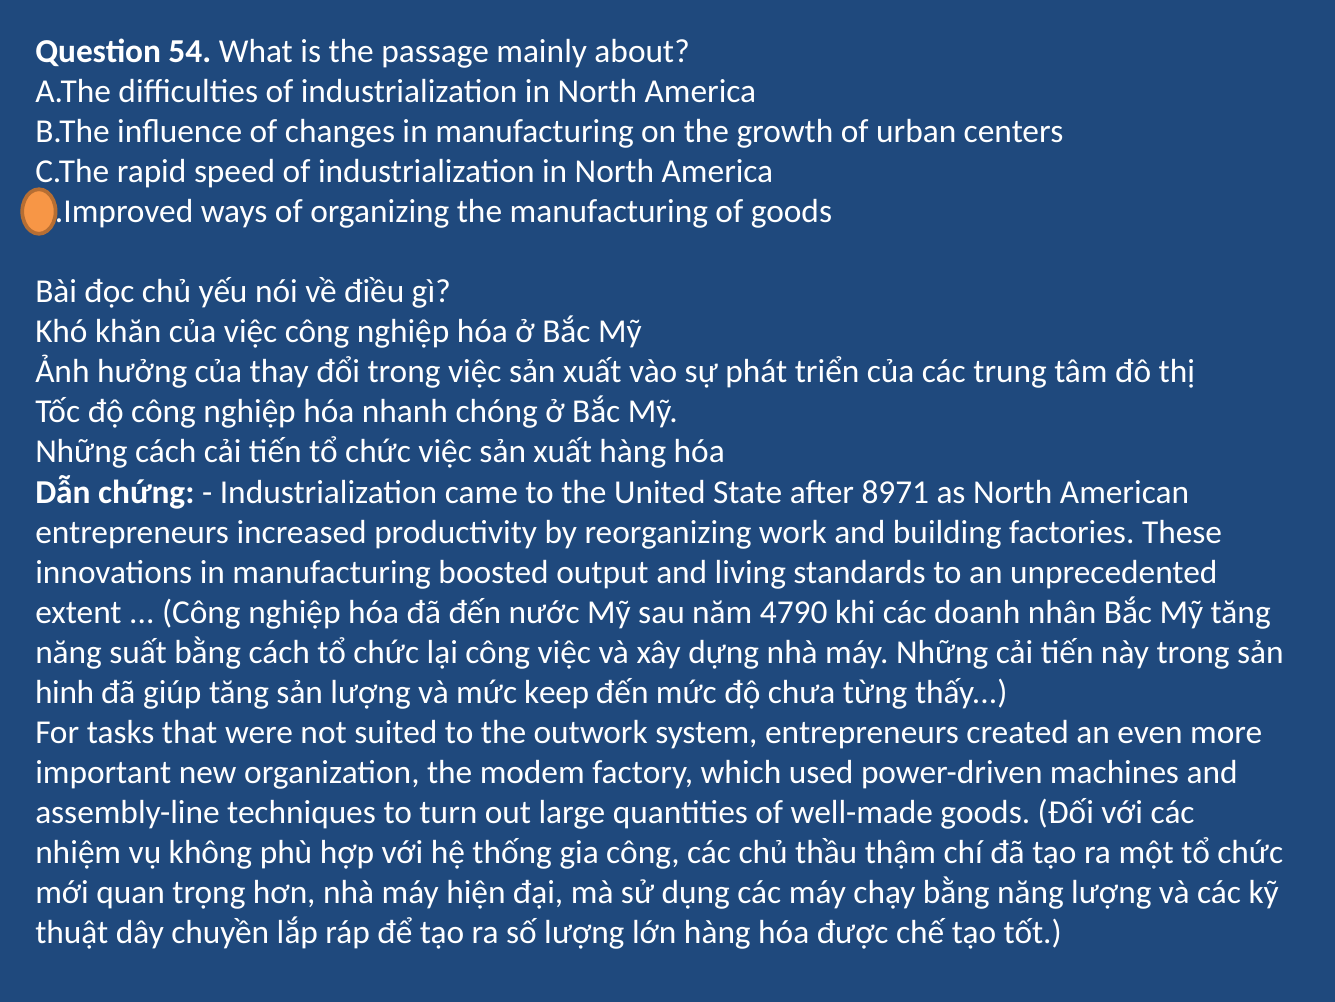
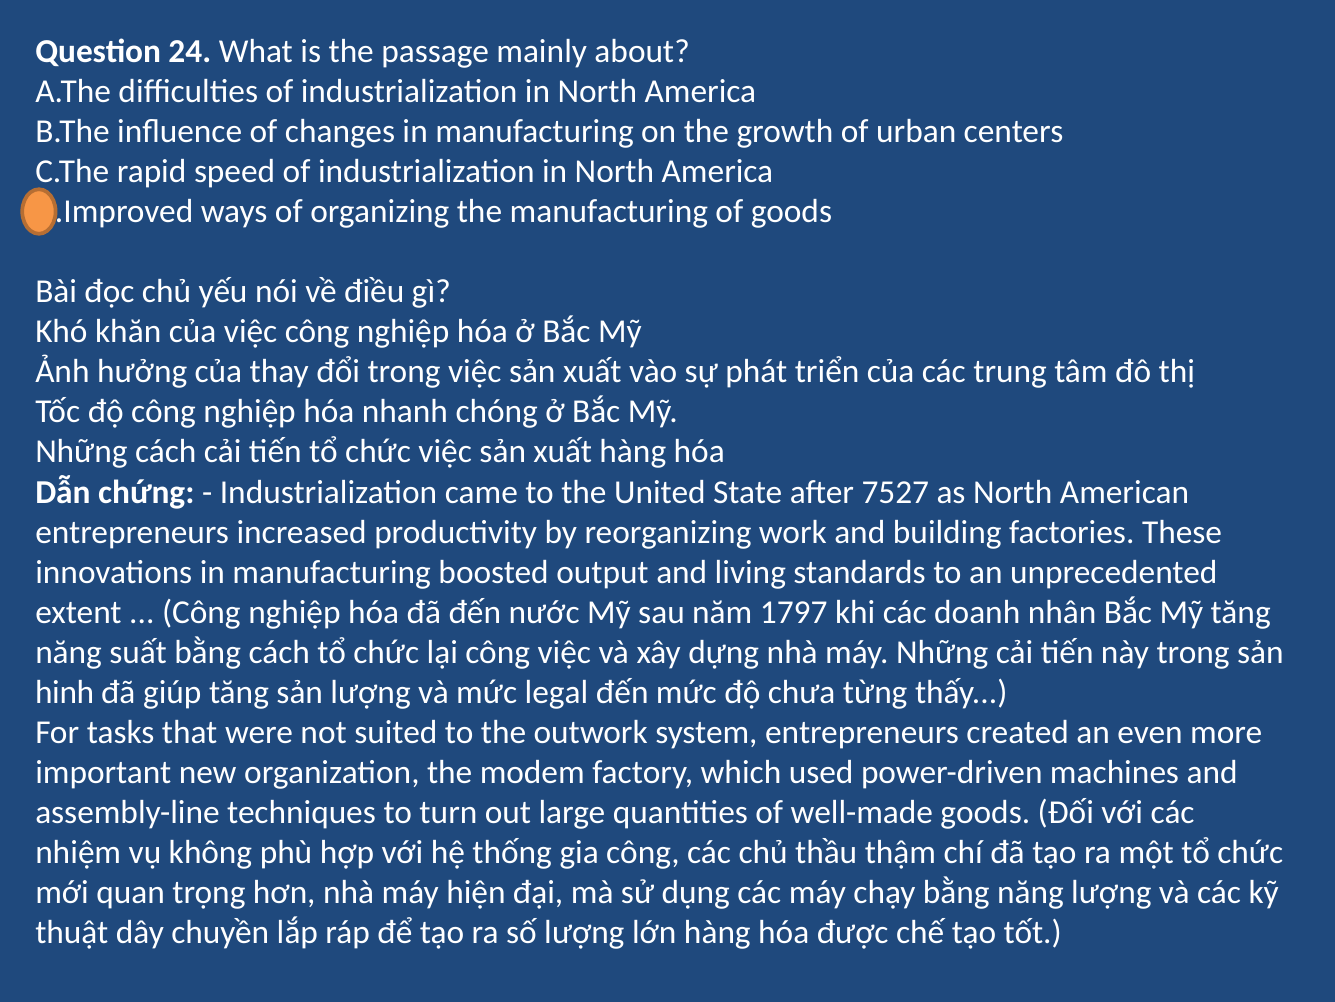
54: 54 -> 24 (190, 51)
8971: 8971 -> 7527 (895, 492)
4790: 4790 -> 1797 (794, 612)
keep: keep -> legal (556, 692)
